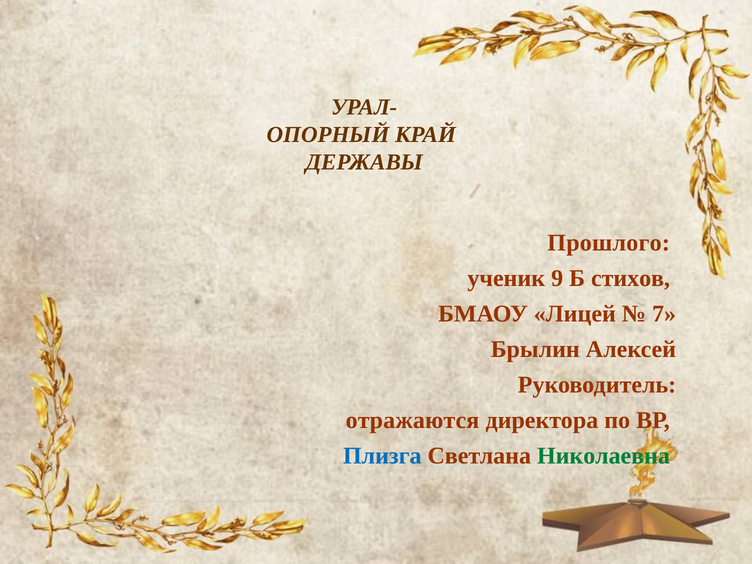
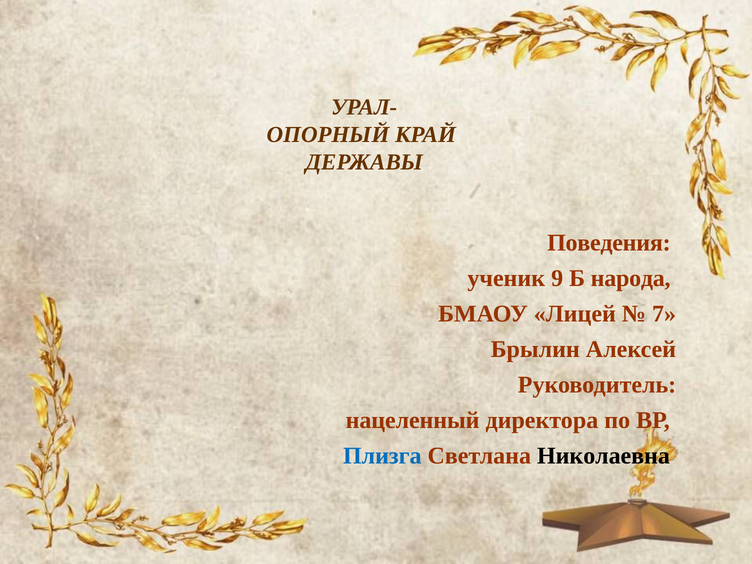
Прошлого: Прошлого -> Поведения (609, 243)
стихов: стихов -> народа (631, 278)
отражаются: отражаются -> нацеленный (413, 420)
Николаевна colour: green -> black (603, 456)
